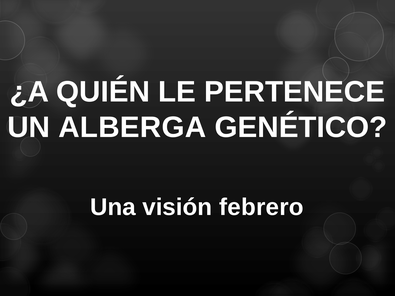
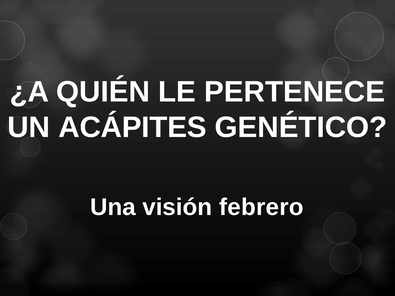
ALBERGA: ALBERGA -> ACÁPITES (132, 128)
